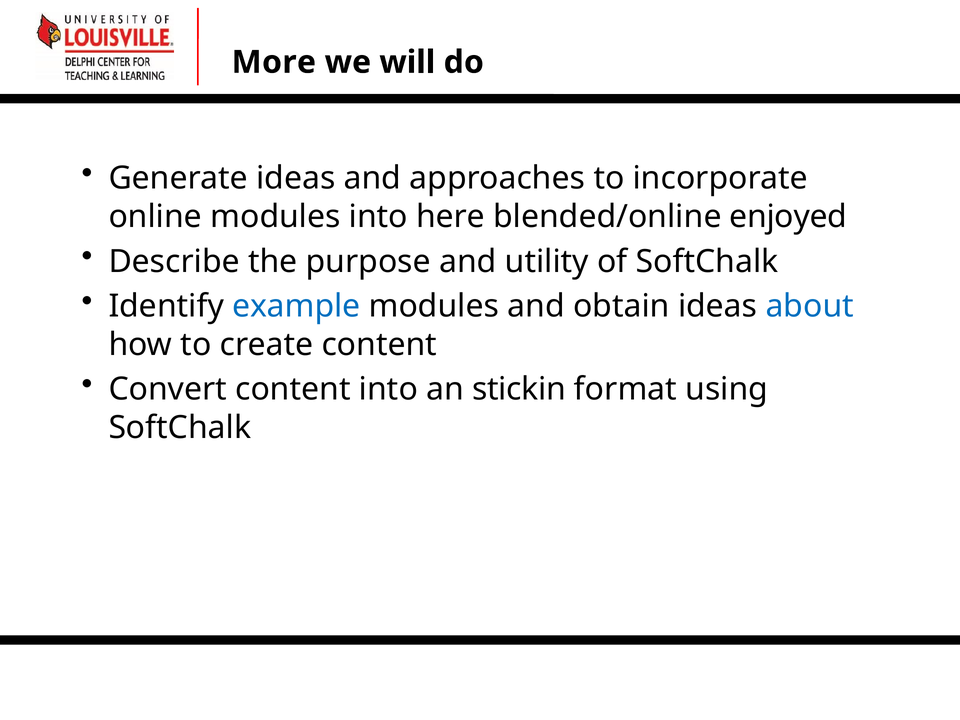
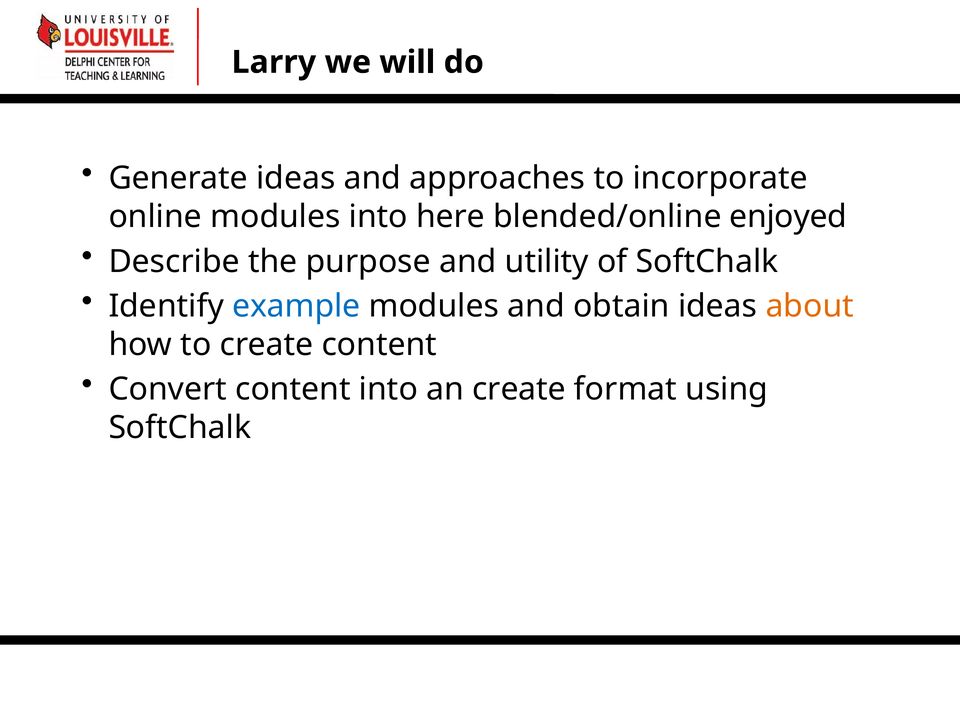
More: More -> Larry (274, 62)
about colour: blue -> orange (810, 306)
an stickin: stickin -> create (519, 389)
